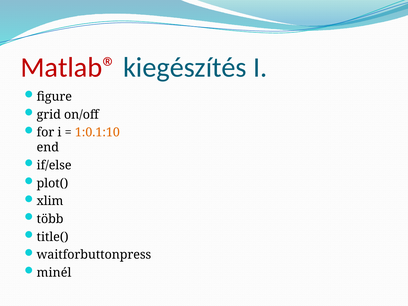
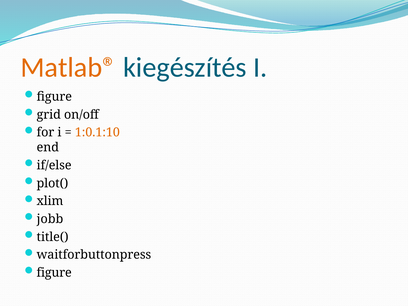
Matlab® colour: red -> orange (69, 67)
több: több -> jobb (50, 219)
minél: minél -> figure (54, 273)
